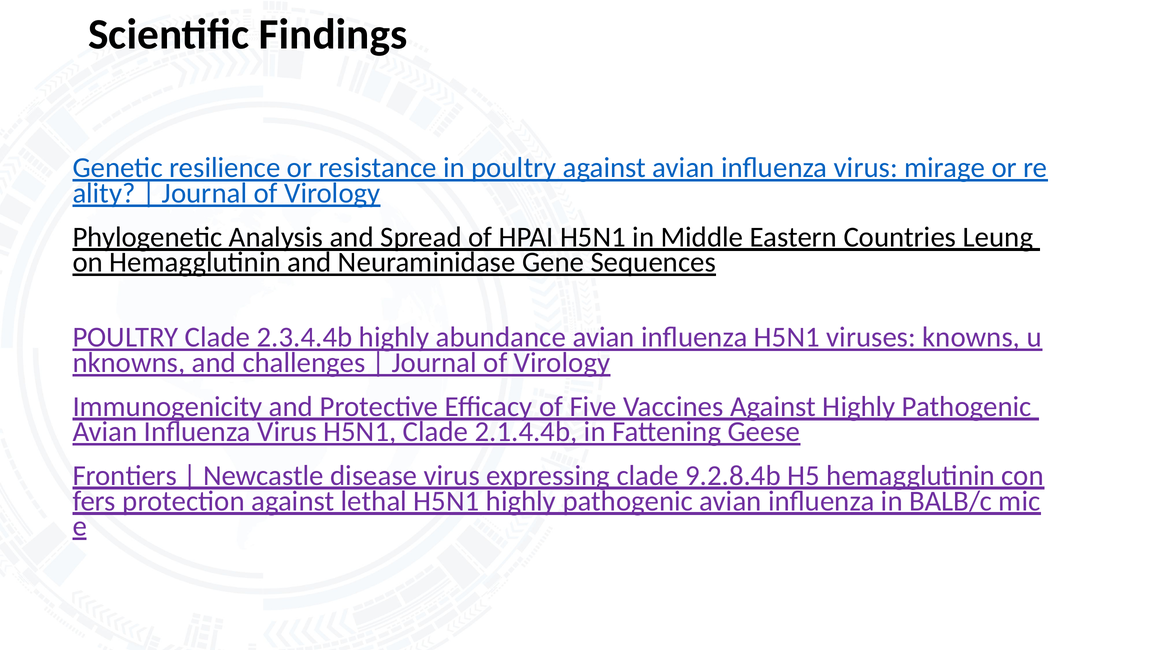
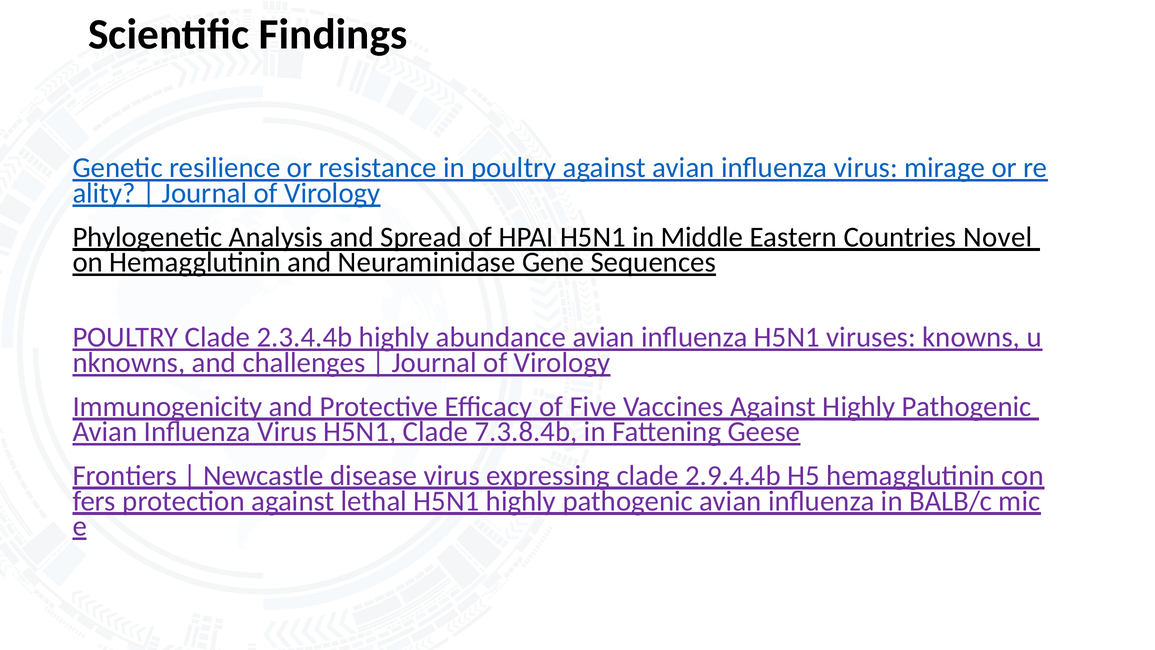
Leung: Leung -> Novel (998, 237)
2.1.4.4b: 2.1.4.4b -> 7.3.8.4b (526, 432)
9.2.8.4b: 9.2.8.4b -> 2.9.4.4b (733, 475)
